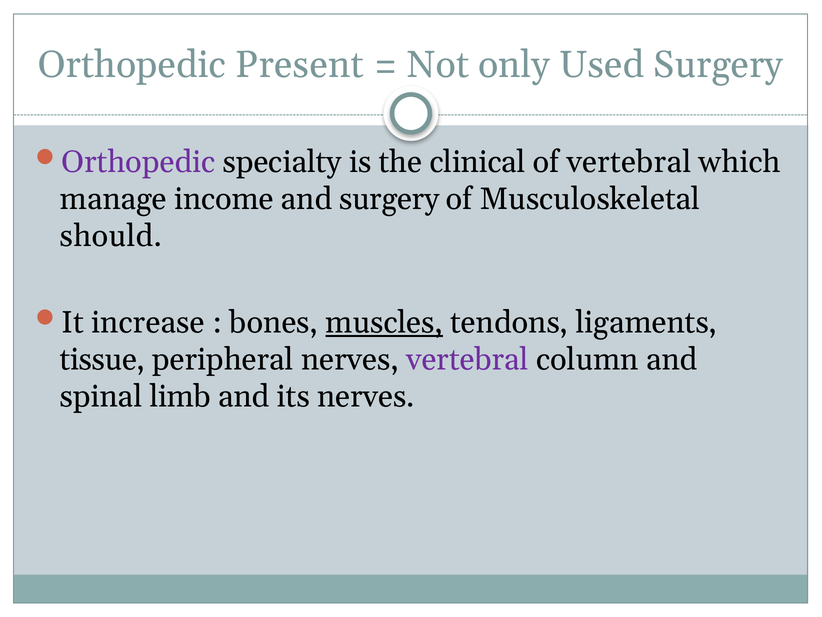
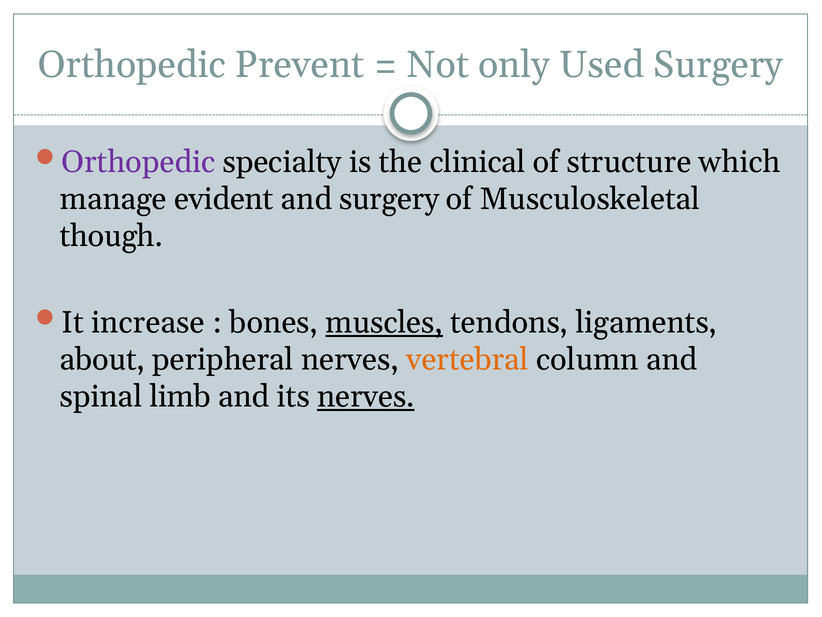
Present: Present -> Prevent (300, 65)
of vertebral: vertebral -> structure (629, 162)
income: income -> evident (224, 199)
should: should -> though (111, 236)
tissue: tissue -> about (102, 359)
vertebral colour: purple -> orange (467, 359)
nerves underline: none -> present (366, 396)
